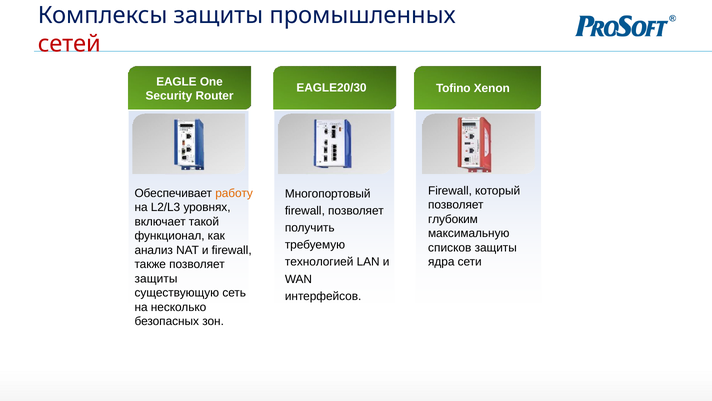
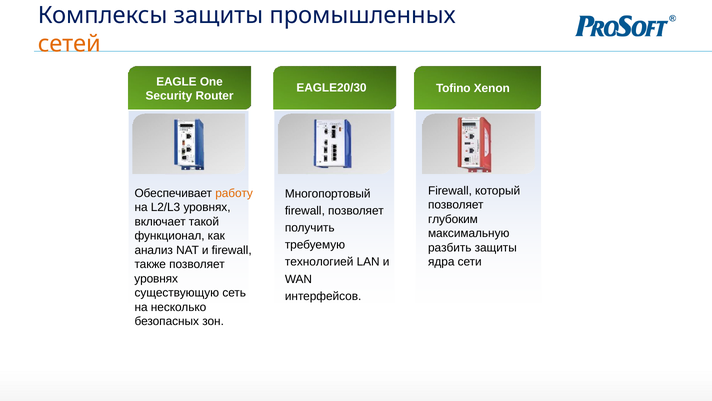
сетей colour: red -> orange (69, 44)
списков: списков -> разбить (450, 247)
защиты: защиты -> уровнях (156, 278)
